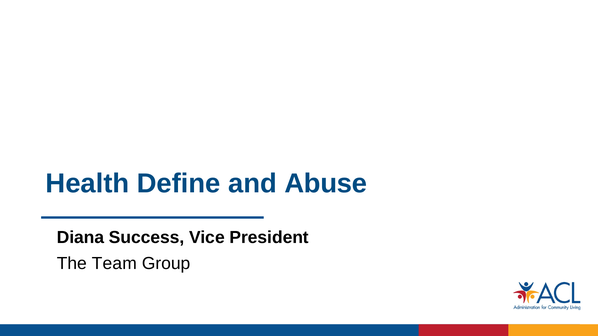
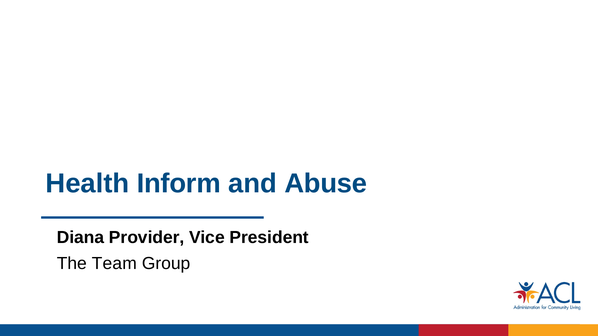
Define: Define -> Inform (179, 184)
Success: Success -> Provider (147, 238)
